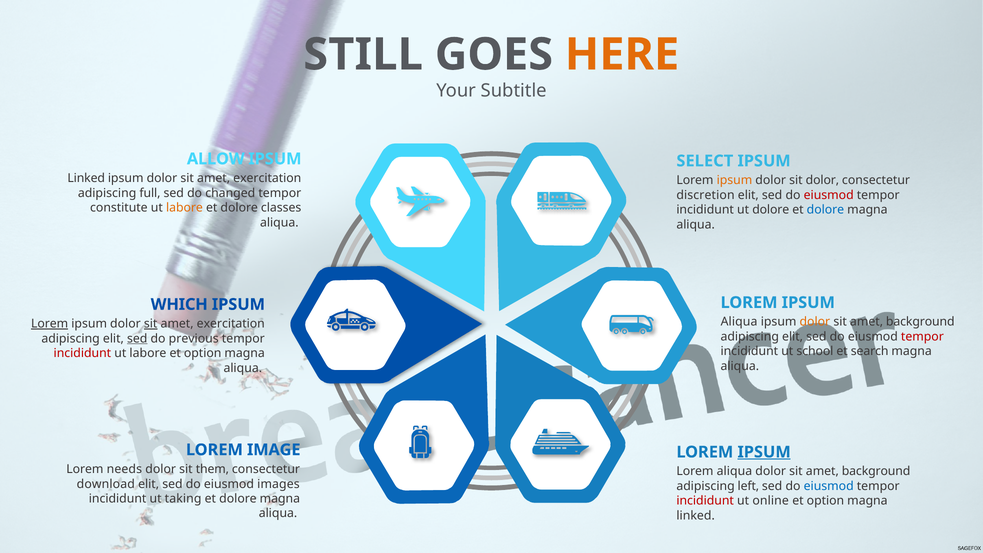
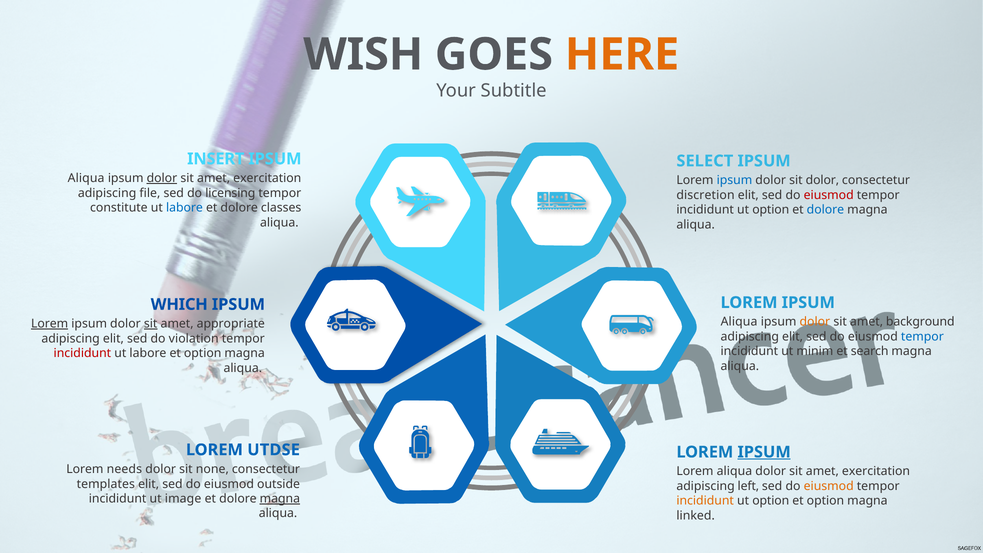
STILL: STILL -> WISH (363, 55)
ALLOW: ALLOW -> INSERT (216, 159)
Linked: Linked -> Aliqua (86, 178)
dolor underline: none -> present (162, 178)
ipsum colour: orange -> blue (734, 180)
full: full -> file (150, 193)
changed: changed -> licensing (230, 193)
labore colour: orange -> blue (184, 208)
dolore: dolore -> option (771, 210)
exercitation: exercitation -> appropriate (231, 324)
tempor colour: red -> blue (922, 337)
sed underline: present -> none (137, 339)
previous: previous -> violation (194, 339)
school: school -> minim (815, 351)
IMAGE: IMAGE -> UTDSE (274, 450)
them: them -> none (212, 469)
background: background -> exercitation (876, 471)
download: download -> templates (106, 484)
images: images -> outside (279, 484)
eiusmod colour: blue -> orange (829, 486)
taking: taking -> image (183, 499)
magna underline: none -> present (280, 499)
incididunt colour: red -> orange (705, 501)
online: online -> option (771, 501)
